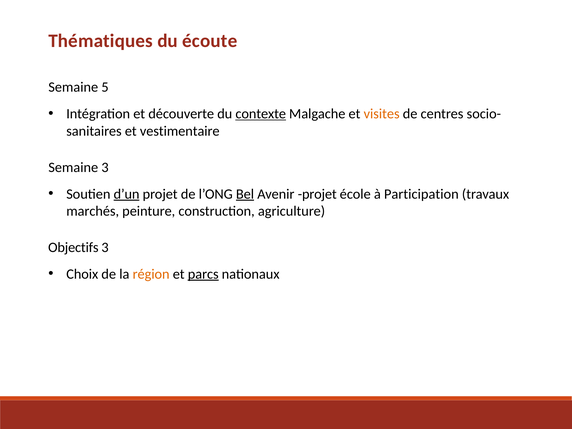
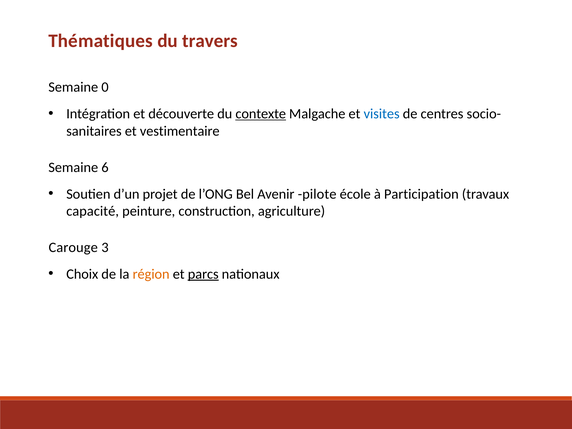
écoute: écoute -> travers (210, 41)
5: 5 -> 0 (105, 87)
visites colour: orange -> blue (382, 114)
Semaine 3: 3 -> 6 (105, 167)
d’un underline: present -> none (127, 194)
Bel underline: present -> none (245, 194)
Avenir projet: projet -> pilote (317, 194)
marchés: marchés -> capacité (93, 211)
Objectifs: Objectifs -> Carouge (73, 247)
